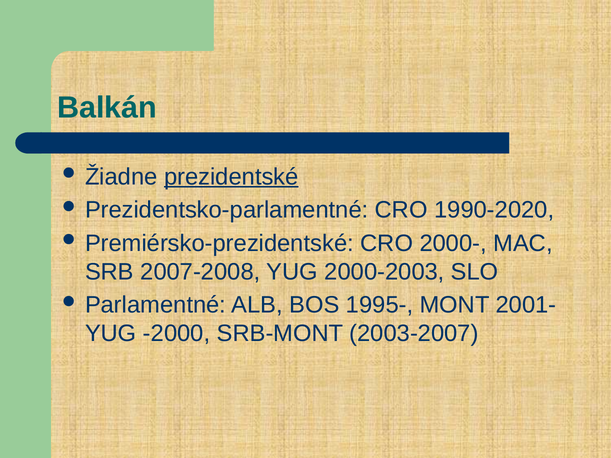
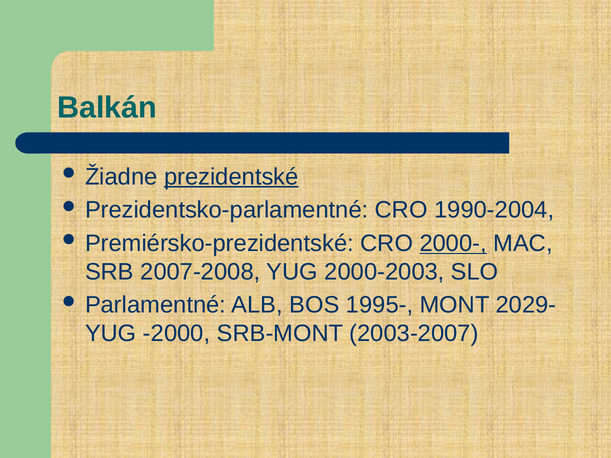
1990-2020: 1990-2020 -> 1990-2004 (494, 210)
2000- underline: none -> present (453, 243)
2001-: 2001- -> 2029- (526, 305)
